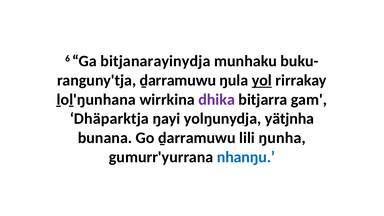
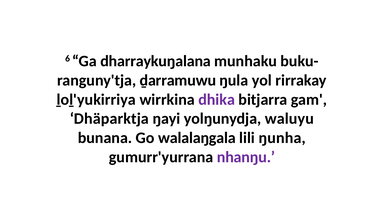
bitjanarayinydja: bitjanarayinydja -> dharraykuŋalana (156, 61)
yol underline: present -> none (262, 80)
ḻoḻ'ŋunhana: ḻoḻ'ŋunhana -> ḻoḻ'yukirriya (96, 100)
yätjnha: yätjnha -> waluyu (289, 119)
Go ḏarramuwu: ḏarramuwu -> walalaŋgala (197, 138)
nhanŋu colour: blue -> purple (246, 157)
